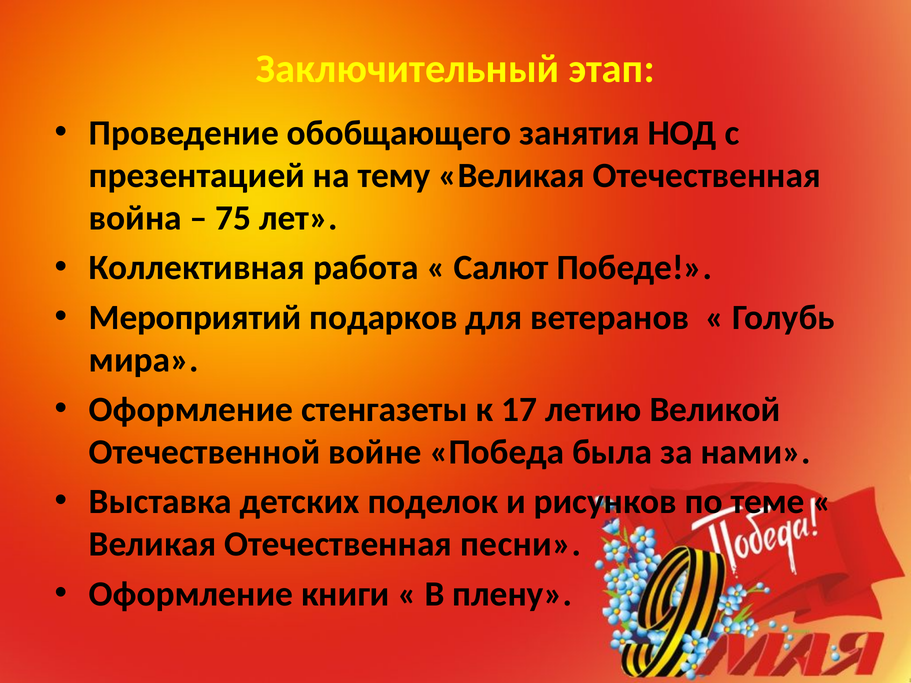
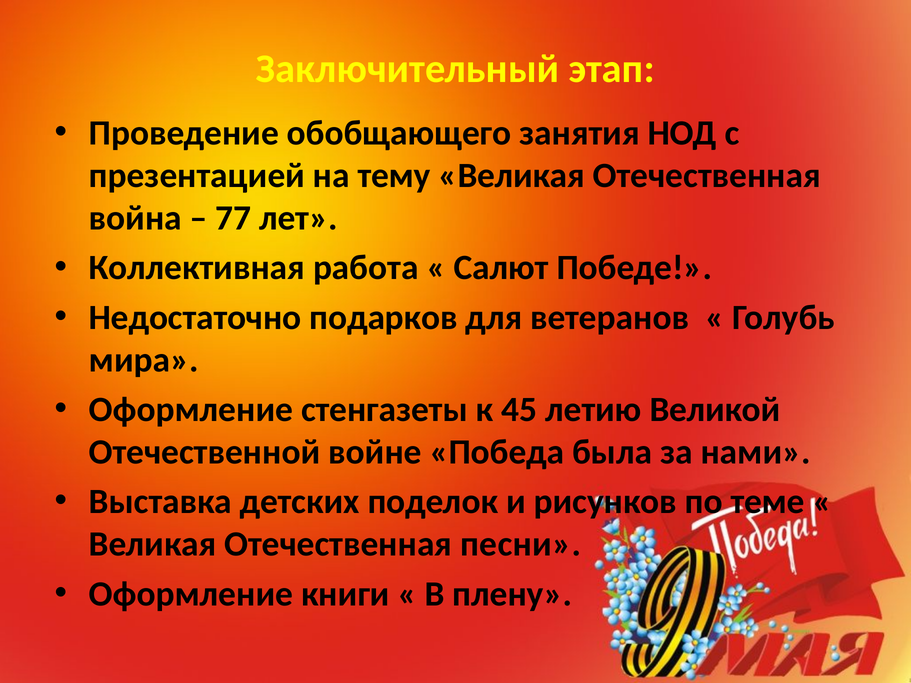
75: 75 -> 77 (233, 218)
Мероприятий: Мероприятий -> Недостаточно (195, 318)
17: 17 -> 45 (519, 410)
